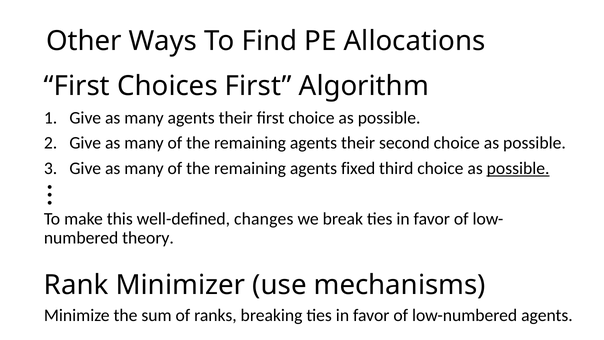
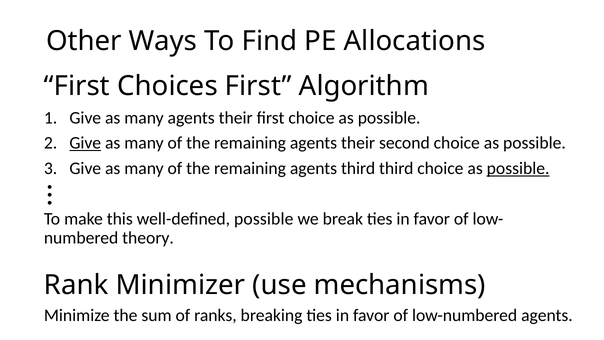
Give underline: none -> present (85, 143)
agents fixed: fixed -> third (358, 168)
well-defined changes: changes -> possible (264, 219)
